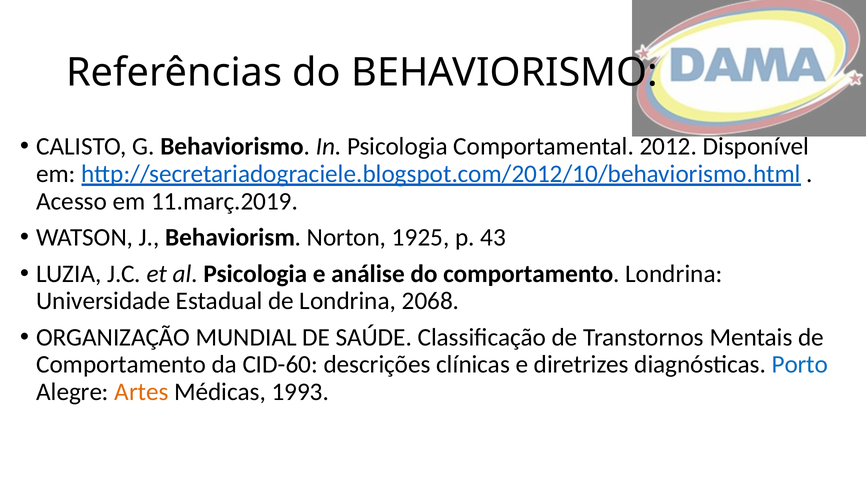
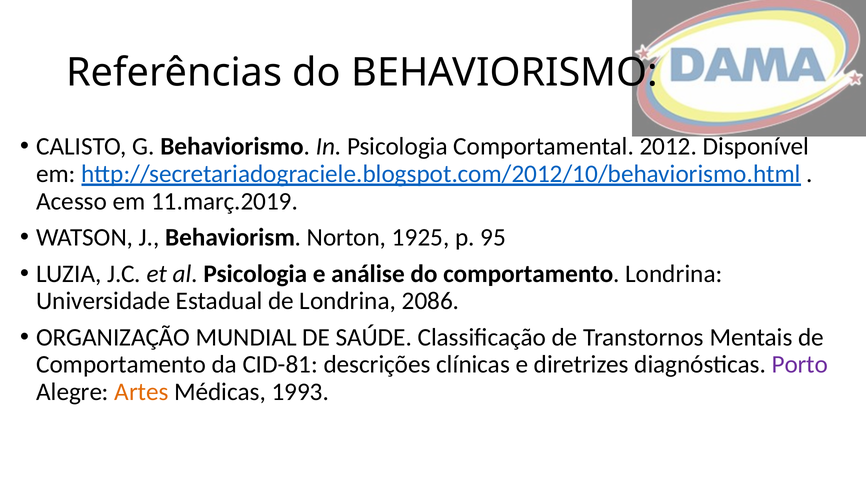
43: 43 -> 95 (493, 238)
2068: 2068 -> 2086 (430, 301)
CID-60: CID-60 -> CID-81 (280, 365)
Porto colour: blue -> purple (800, 365)
